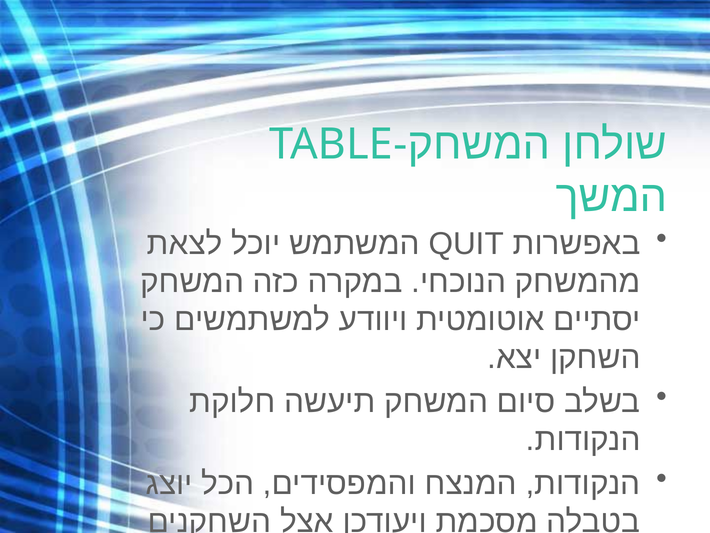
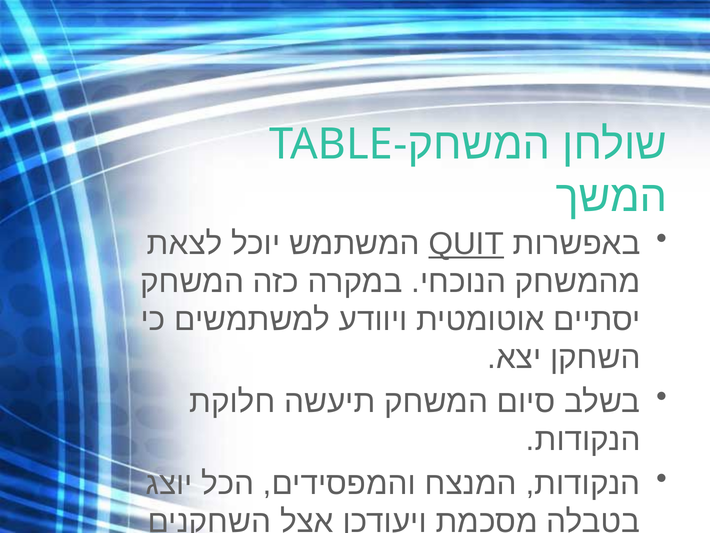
QUIT underline: none -> present (466, 244)
